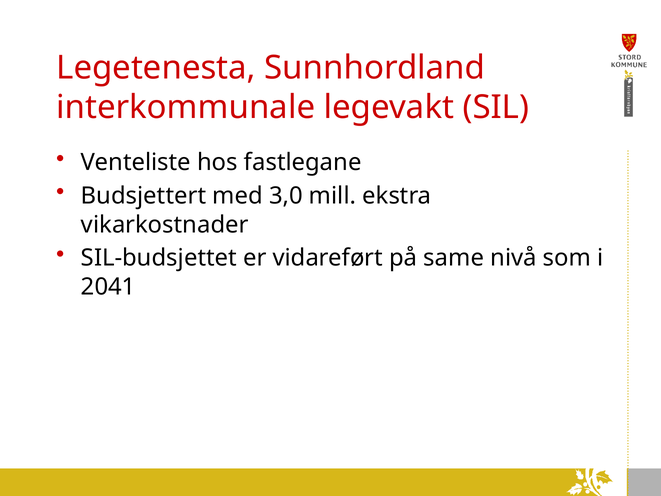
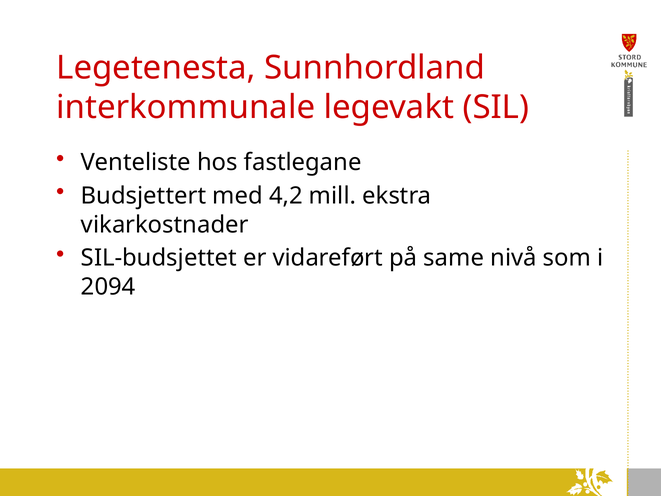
3,0: 3,0 -> 4,2 (286, 196)
2041: 2041 -> 2094 (108, 287)
